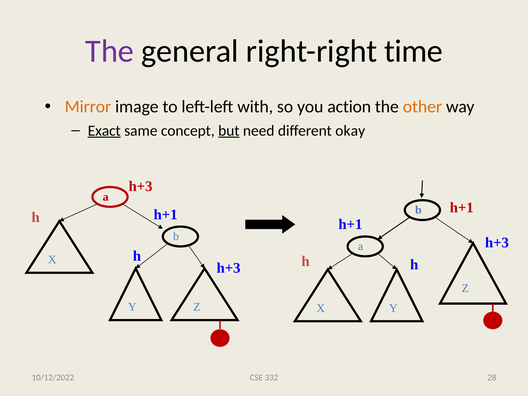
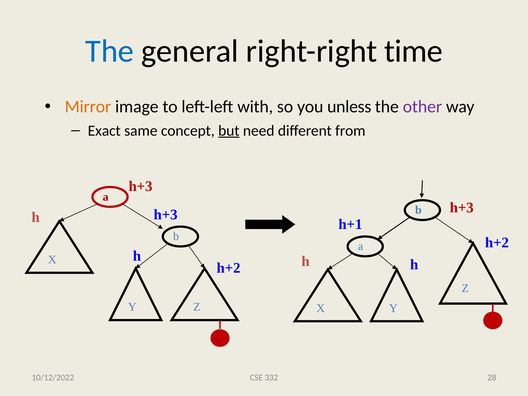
The colour: purple -> blue (110, 51)
action: action -> unless (349, 107)
other colour: orange -> purple (422, 107)
Exact underline: present -> none (104, 131)
okay: okay -> from (350, 131)
h+1: h+1 -> h+3 (462, 208)
h+1: h+1 -> h+3 (166, 215)
h+3: h+3 -> h+2 (497, 243)
h+3: h+3 -> h+2 (229, 268)
